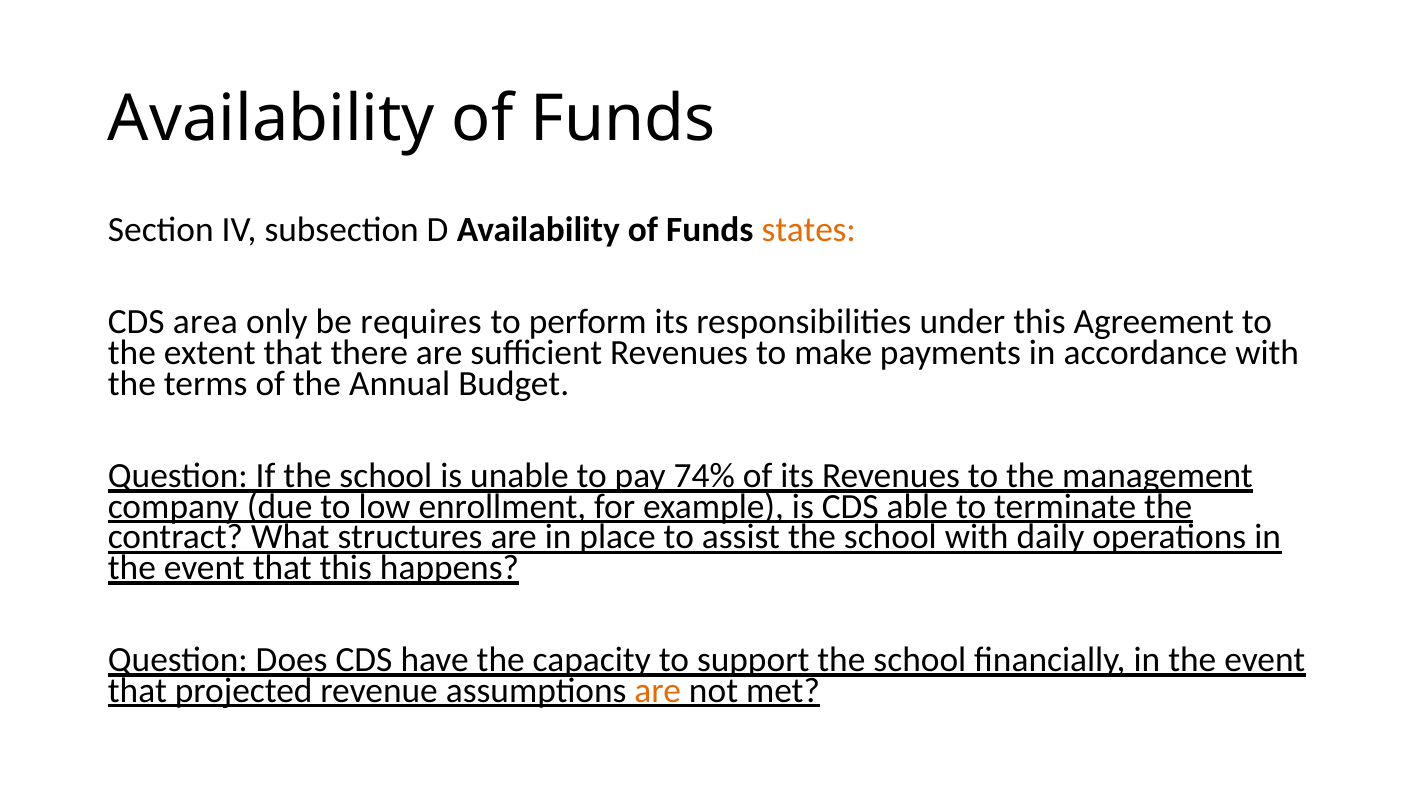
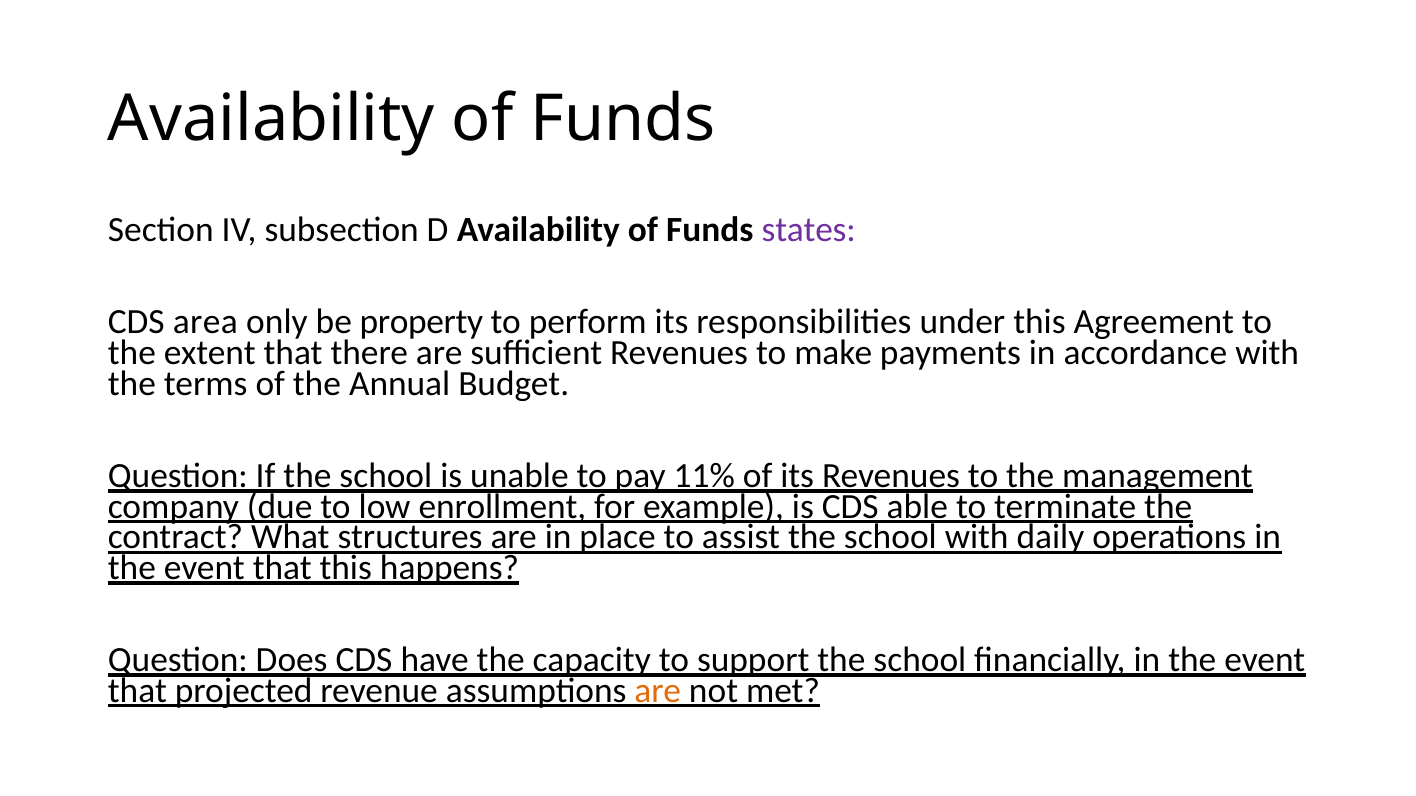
states colour: orange -> purple (809, 230)
requires: requires -> property (421, 323)
74%: 74% -> 11% (704, 476)
